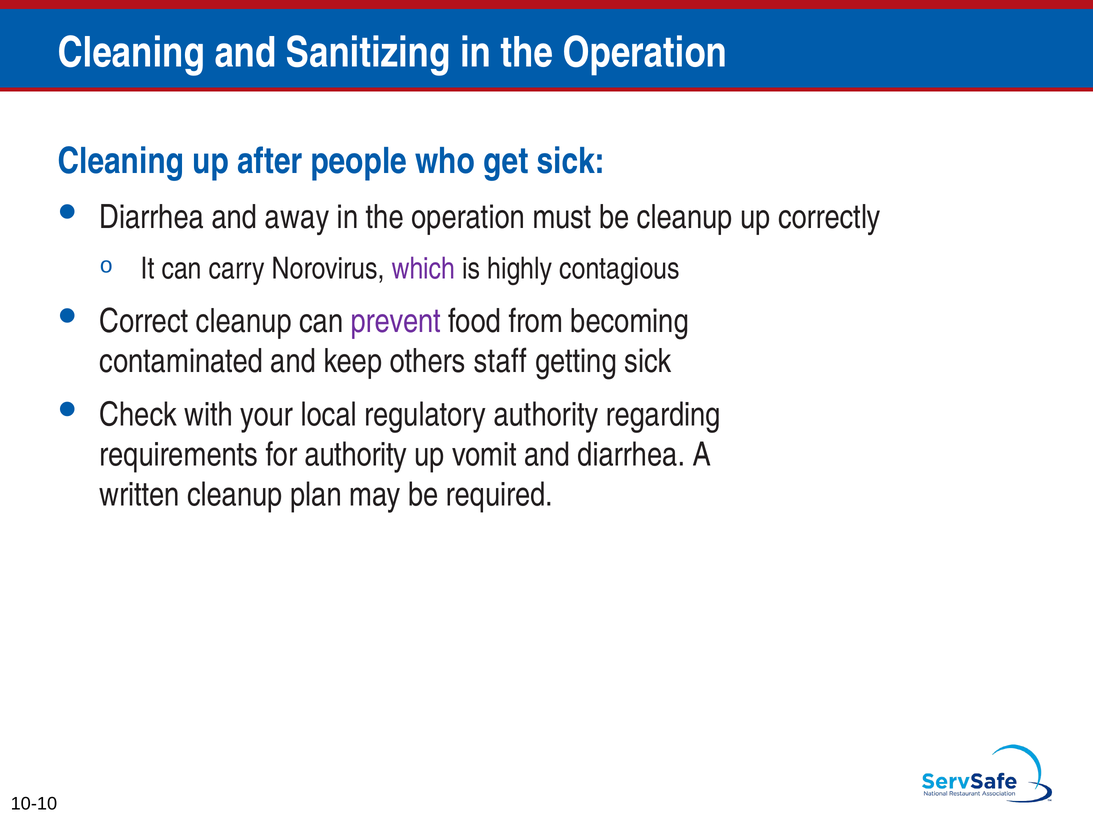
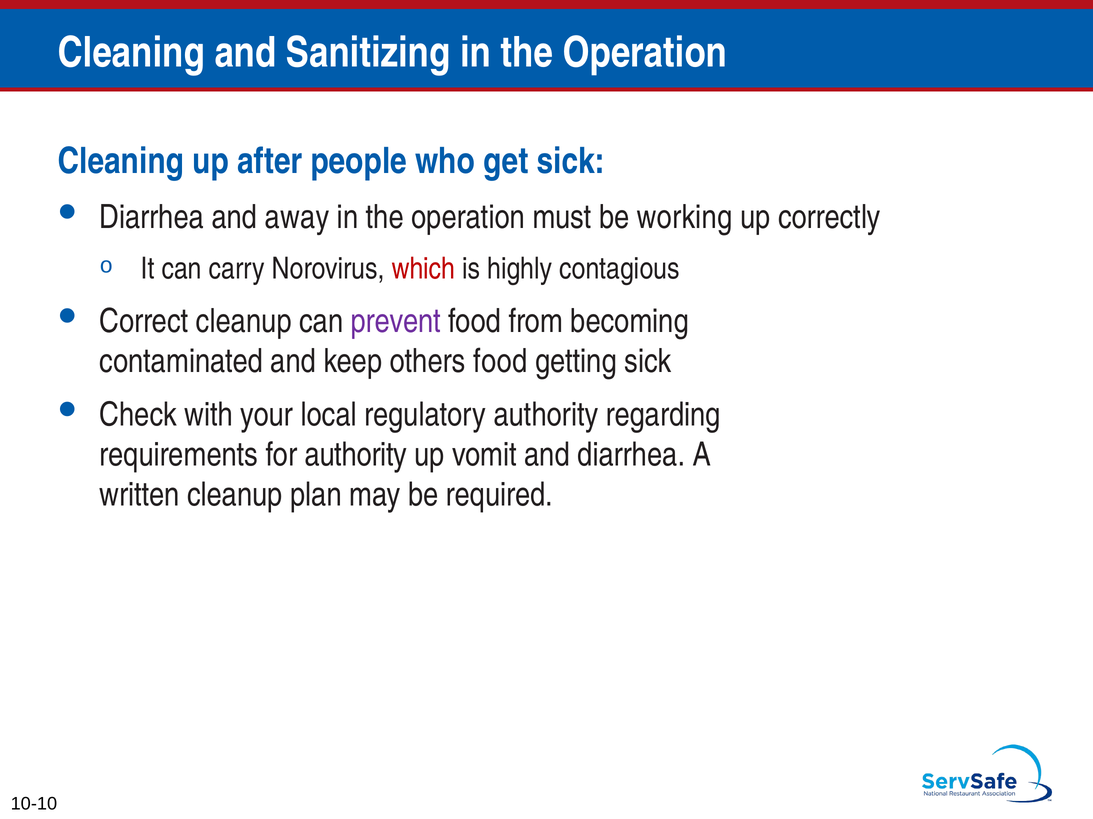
be cleanup: cleanup -> working (685, 217)
which colour: purple -> red (423, 269)
others staff: staff -> food (500, 361)
